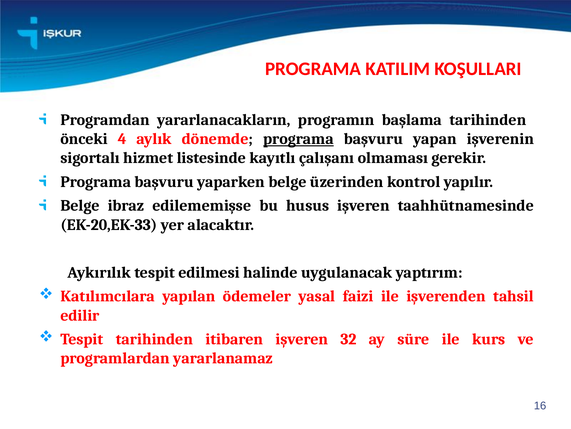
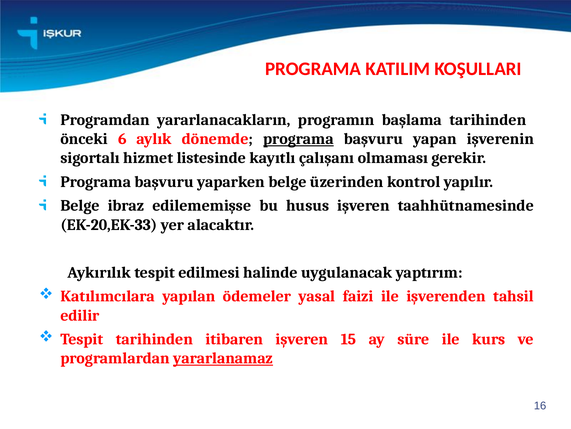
4: 4 -> 6 (122, 139)
32: 32 -> 15 (349, 339)
yararlanamaz underline: none -> present (223, 358)
